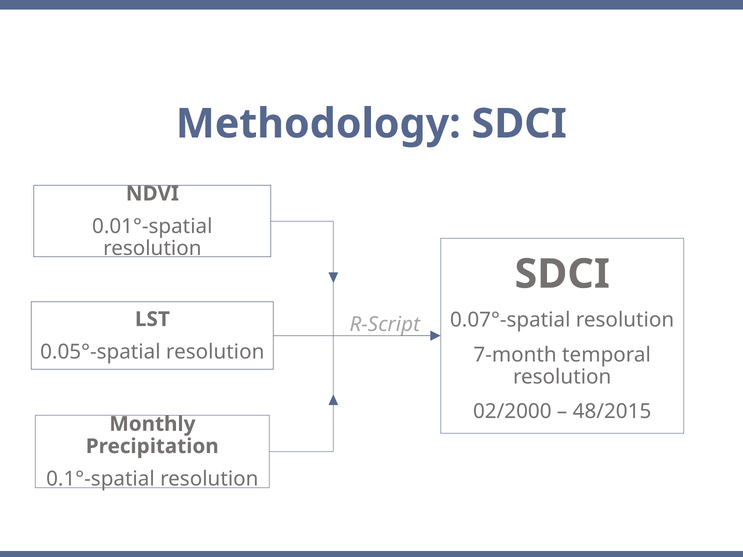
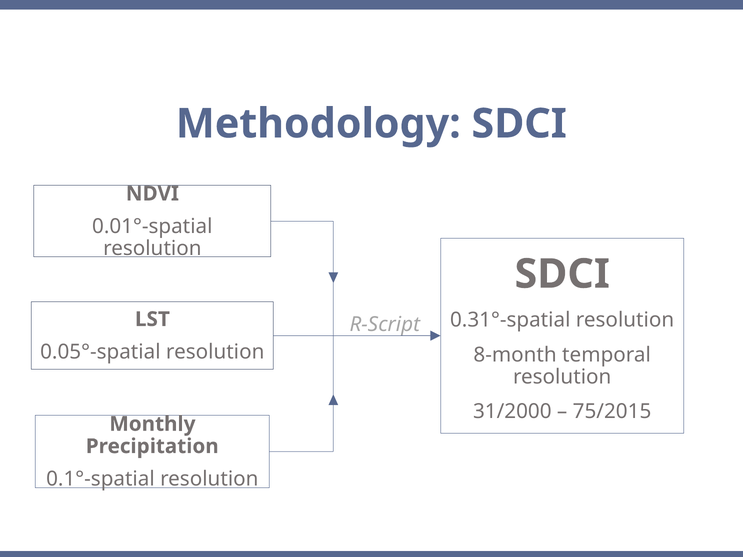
0.07°-spatial: 0.07°-spatial -> 0.31°-spatial (510, 320)
7-month: 7-month -> 8-month (515, 355)
02/2000: 02/2000 -> 31/2000 (512, 412)
48/2015: 48/2015 -> 75/2015 (612, 412)
